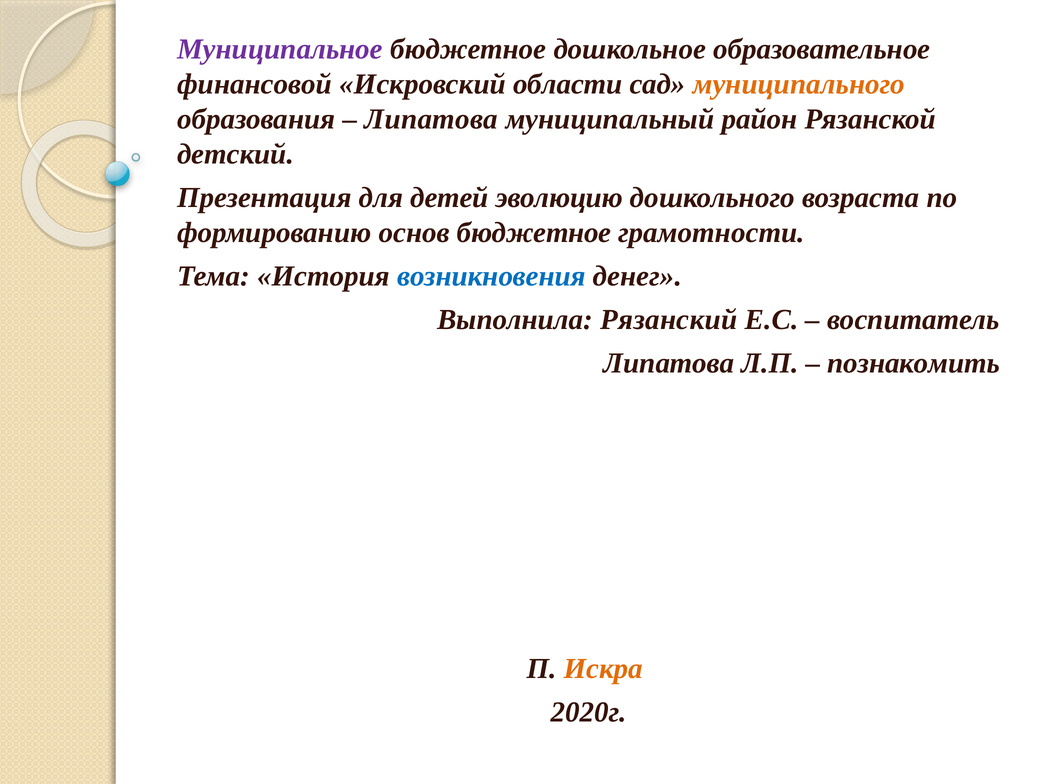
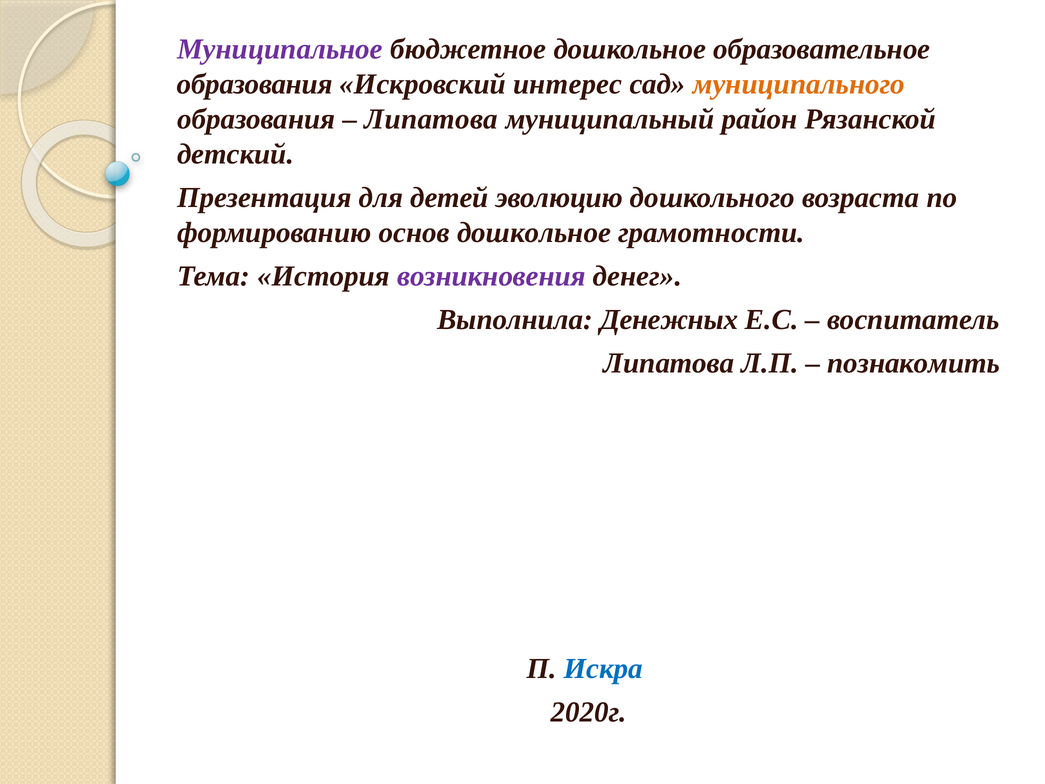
финансовой: финансовой -> образования (255, 84)
области: области -> интерес (568, 84)
основ бюджетное: бюджетное -> дошкольное (534, 232)
возникновения colour: blue -> purple (491, 276)
Рязанский: Рязанский -> Денежных (669, 320)
Искра colour: orange -> blue (603, 669)
